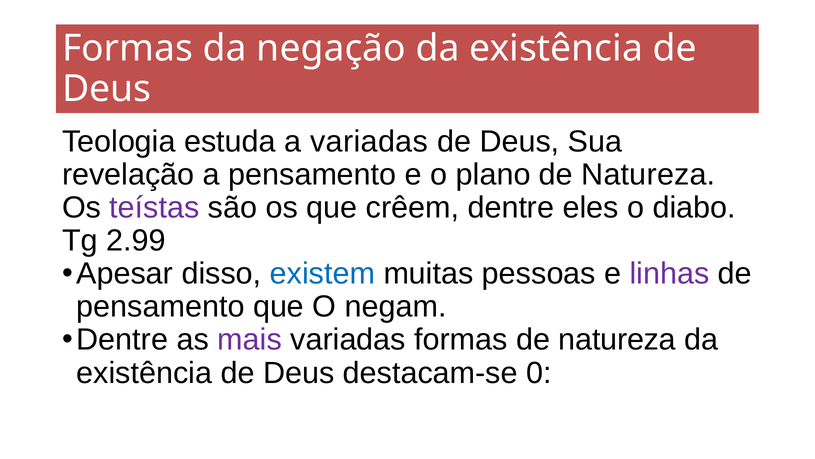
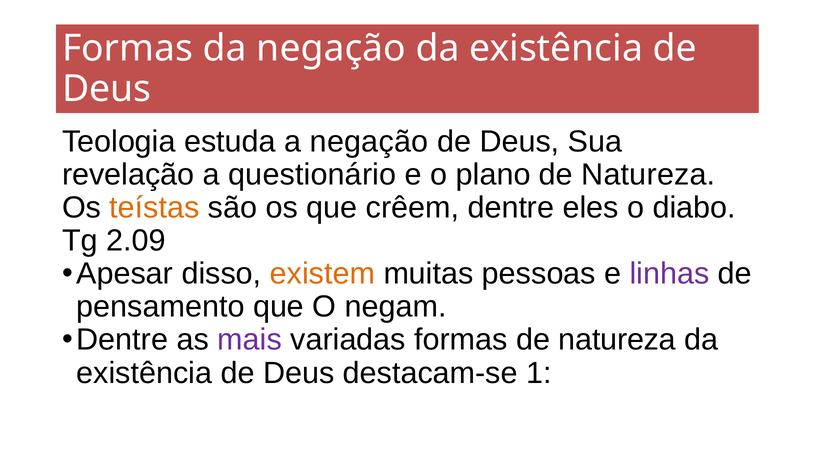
a variadas: variadas -> negação (369, 141)
a pensamento: pensamento -> questionário (312, 174)
teístas colour: purple -> orange (154, 207)
2.99: 2.99 -> 2.09 (136, 240)
existem colour: blue -> orange (322, 273)
0: 0 -> 1 (539, 372)
